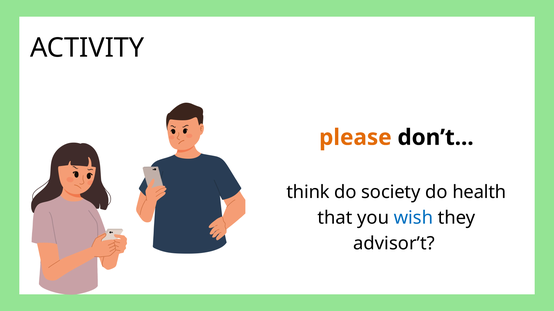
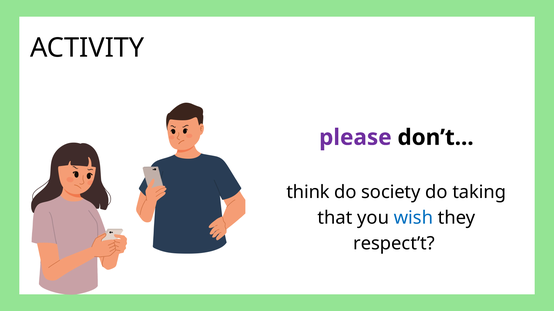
please colour: orange -> purple (355, 138)
health: health -> taking (479, 192)
advisor’t: advisor’t -> respect’t (394, 244)
